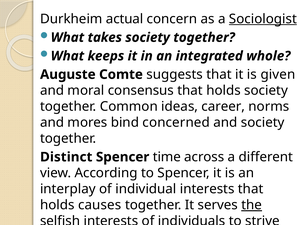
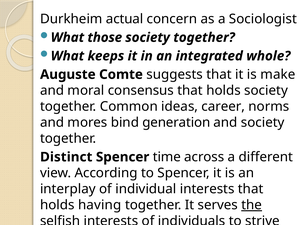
Sociologist underline: present -> none (263, 19)
takes: takes -> those (105, 38)
given: given -> make (278, 75)
concerned: concerned -> generation (176, 123)
causes: causes -> having (100, 206)
